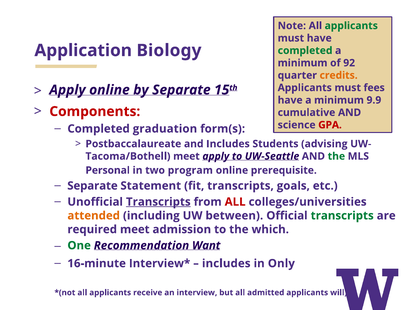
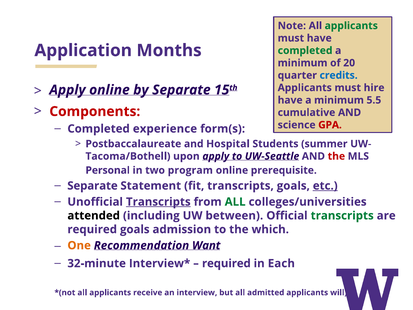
Biology: Biology -> Months (169, 50)
92: 92 -> 20 (349, 63)
credits colour: orange -> blue (339, 75)
fees: fees -> hire (374, 88)
9.9: 9.9 -> 5.5 (374, 100)
graduation: graduation -> experience (165, 129)
and Includes: Includes -> Hospital (228, 144)
advising: advising -> summer (324, 144)
meet: meet -> upon (186, 156)
the colour: green -> red (336, 156)
etc underline: none -> present (325, 186)
ALL colour: red -> green (235, 202)
attended colour: orange -> black (94, 215)
required meet: meet -> goals (135, 229)
One colour: green -> orange (79, 245)
16-minute: 16-minute -> 32-minute (97, 263)
includes: includes -> required (226, 263)
Only: Only -> Each (281, 263)
